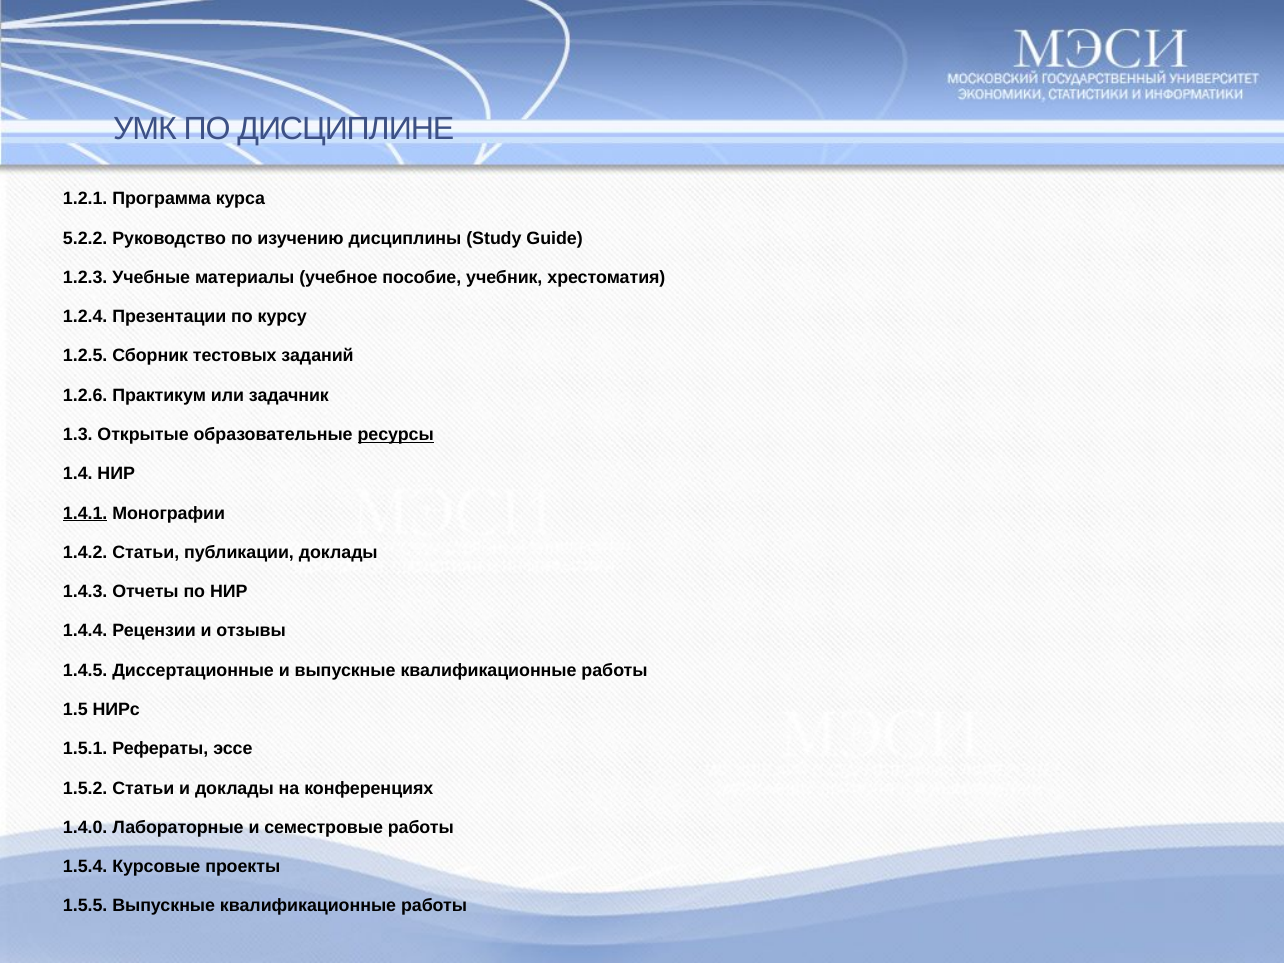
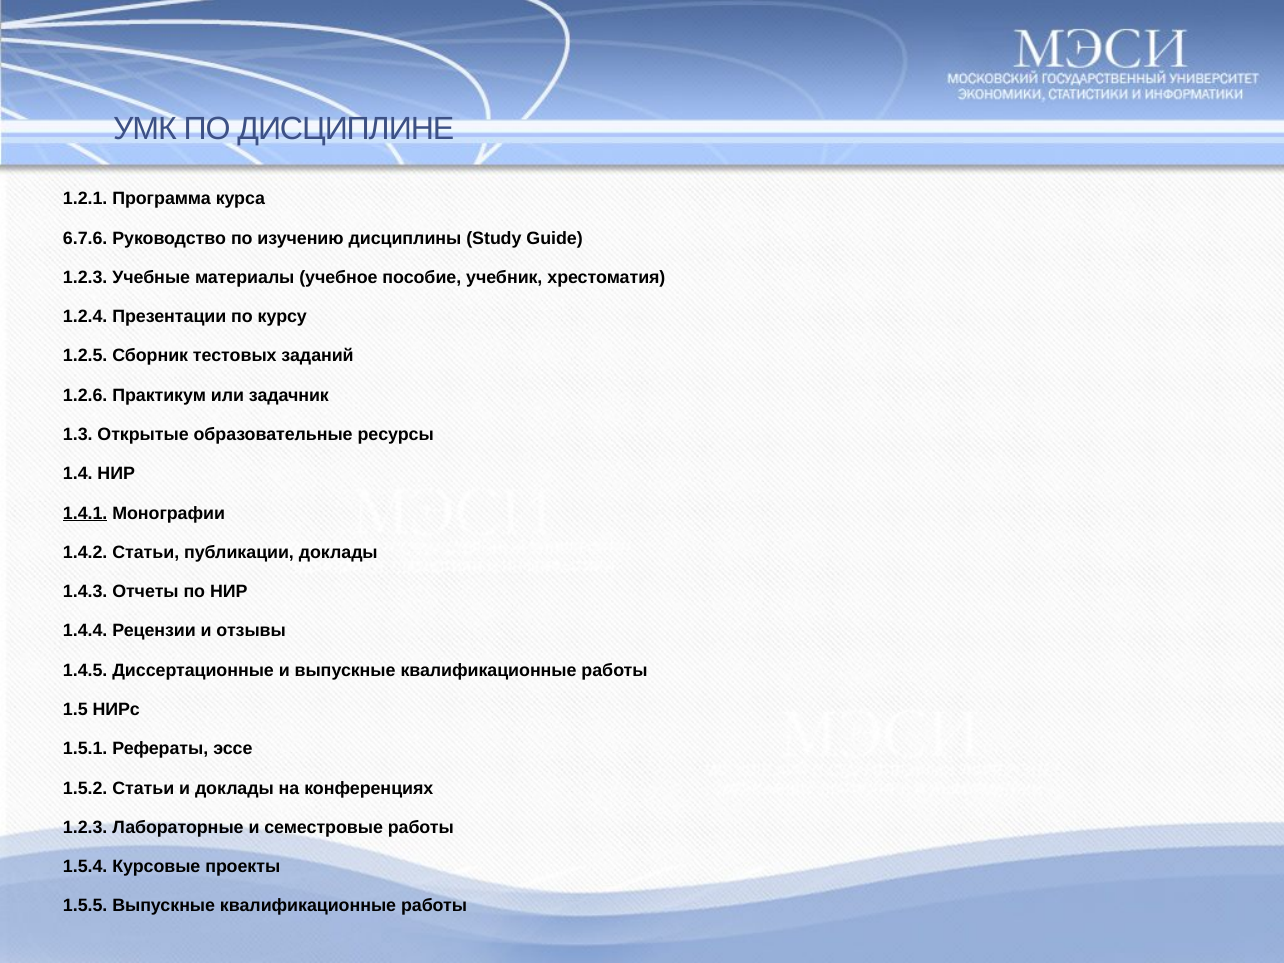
5.2.2: 5.2.2 -> 6.7.6 (85, 238)
ресурсы underline: present -> none (396, 435)
1.4.0: 1.4.0 -> 1.2.3 (85, 827)
